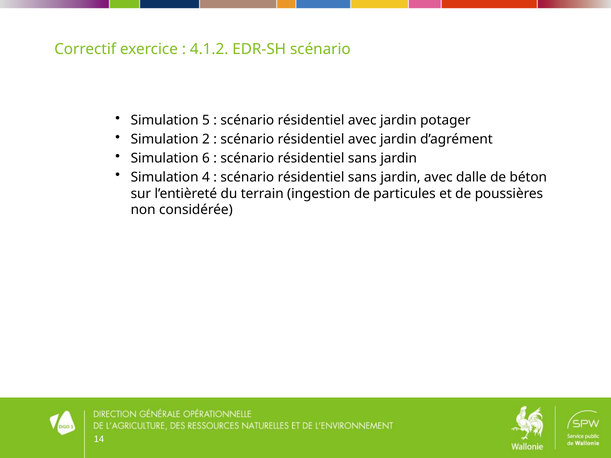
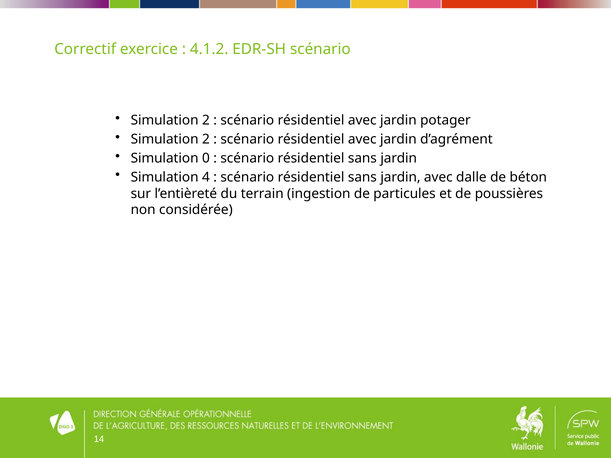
5: 5 -> 2 (206, 120)
6: 6 -> 0 (206, 158)
